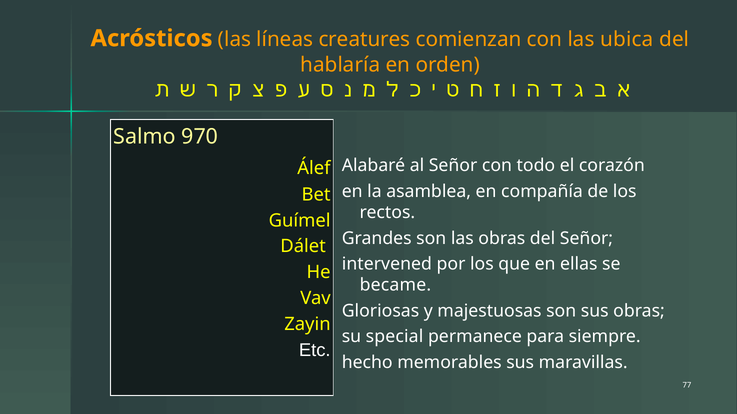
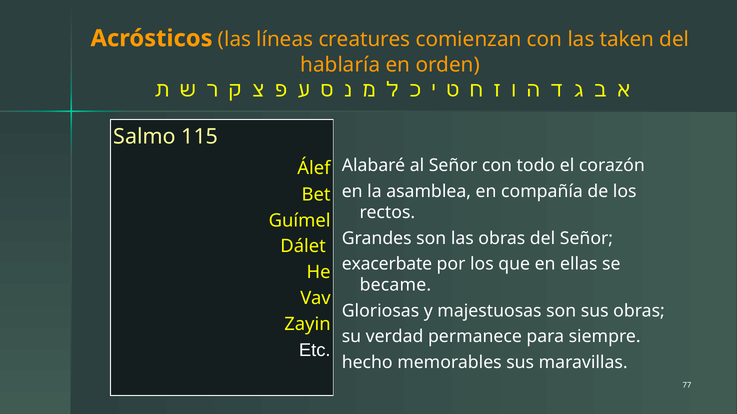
ubica: ubica -> taken (627, 39)
970: 970 -> 115 (200, 137)
intervened: intervened -> exacerbate (387, 264)
special: special -> verdad (395, 337)
